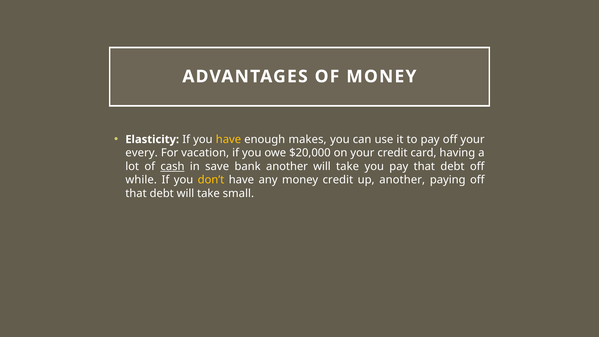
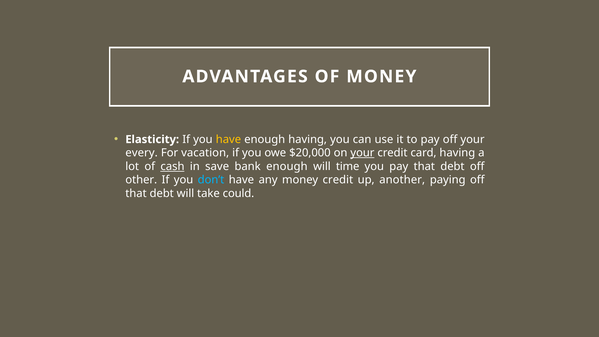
enough makes: makes -> having (308, 139)
your underline: none -> present (362, 153)
bank another: another -> enough (287, 166)
take: take -> time (348, 166)
while: while -> other (141, 180)
don’t colour: yellow -> light blue (211, 180)
small: small -> could (238, 193)
